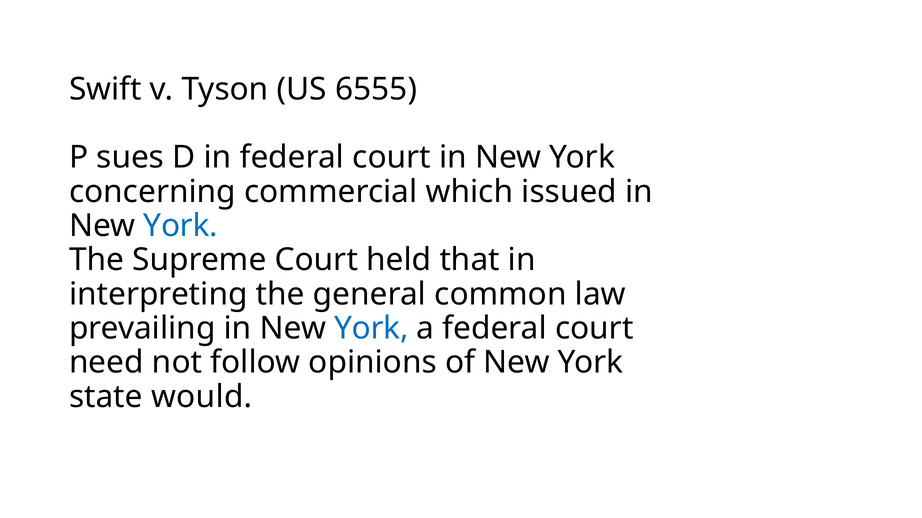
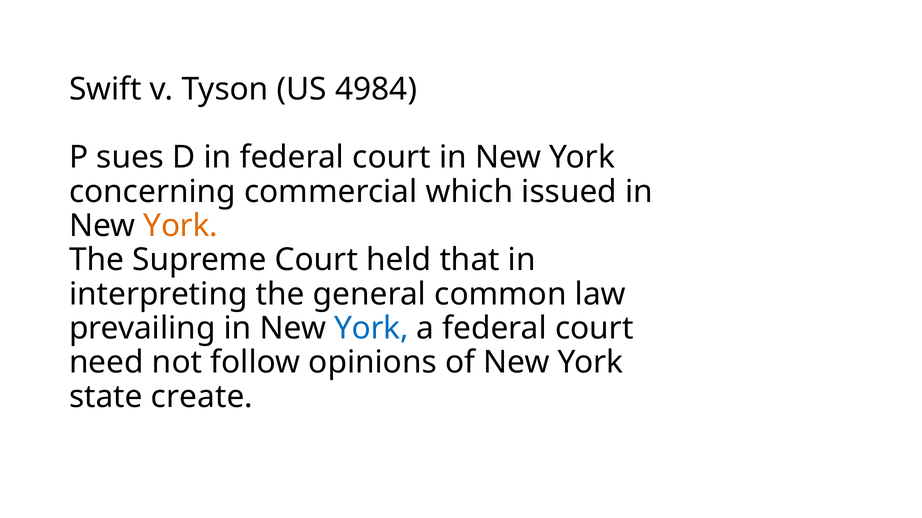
6555: 6555 -> 4984 (376, 89)
York colour: blue -> orange (181, 226)
would: would -> create (202, 397)
